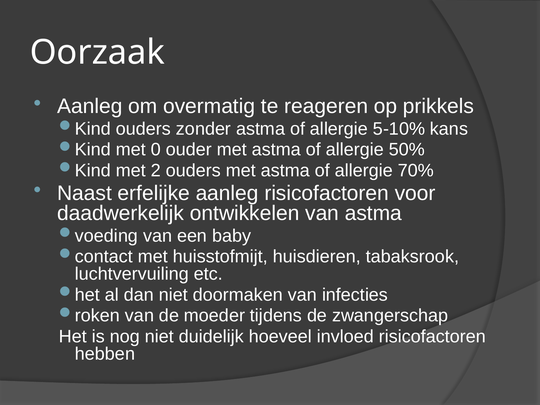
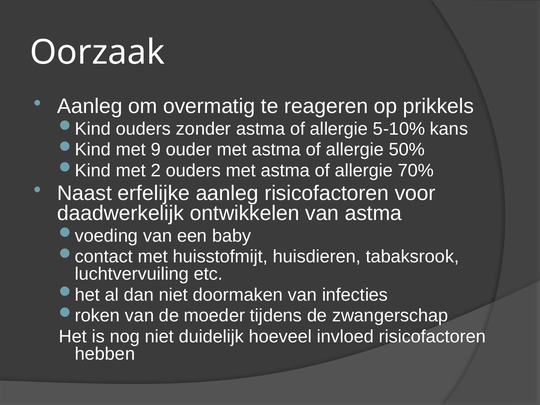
0: 0 -> 9 (156, 150)
